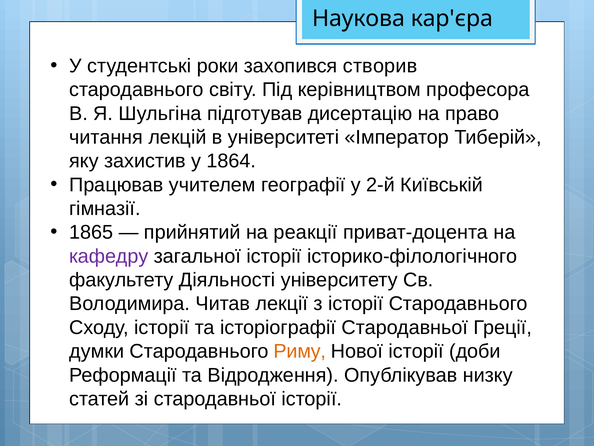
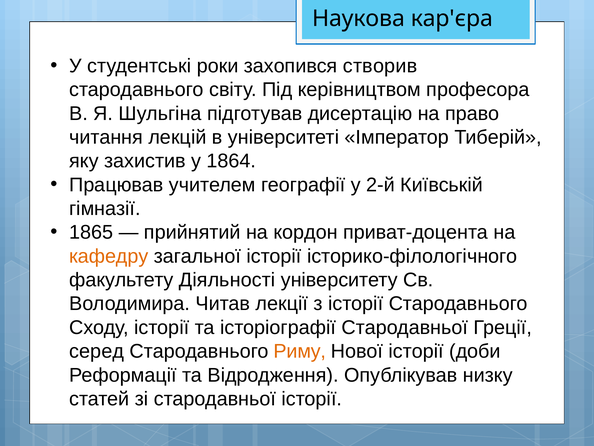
реакції: реакції -> кордон (306, 232)
кафедру colour: purple -> orange (109, 256)
думки: думки -> серед (97, 351)
